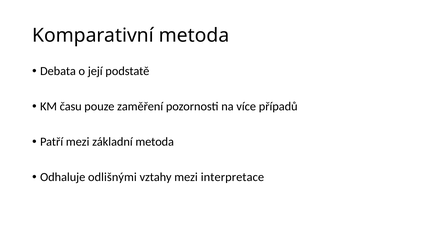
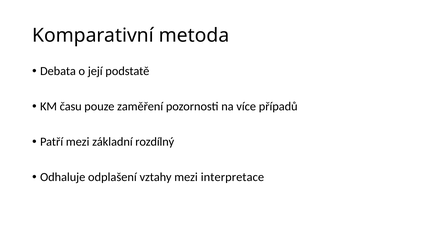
základní metoda: metoda -> rozdílný (155, 142)
odlišnými: odlišnými -> odplašení (112, 178)
